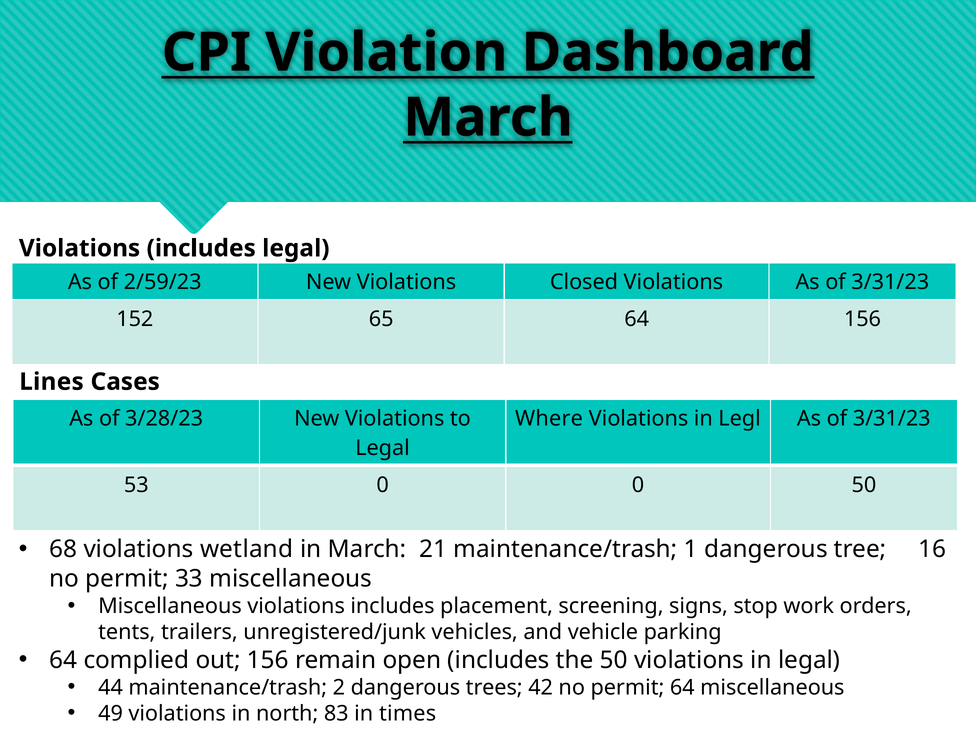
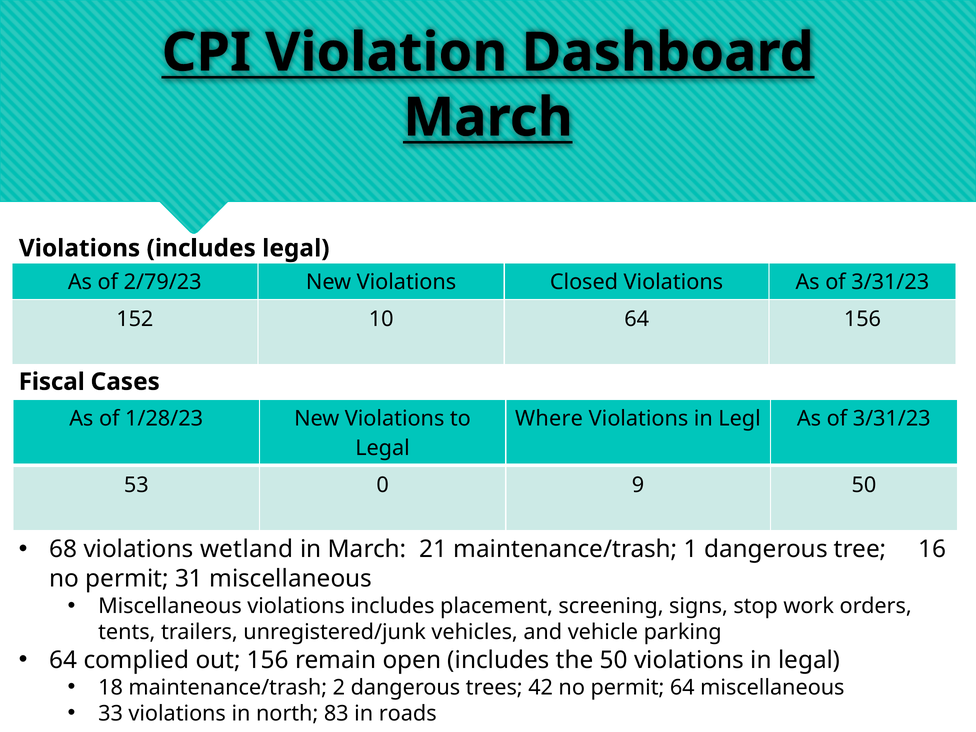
2/59/23: 2/59/23 -> 2/79/23 (163, 282)
65: 65 -> 10 (381, 319)
Lines: Lines -> Fiscal (52, 382)
3/28/23: 3/28/23 -> 1/28/23 (164, 419)
0 0: 0 -> 9 (638, 485)
33: 33 -> 31 (189, 579)
44: 44 -> 18 (111, 687)
49: 49 -> 33 (111, 713)
times: times -> roads (408, 713)
